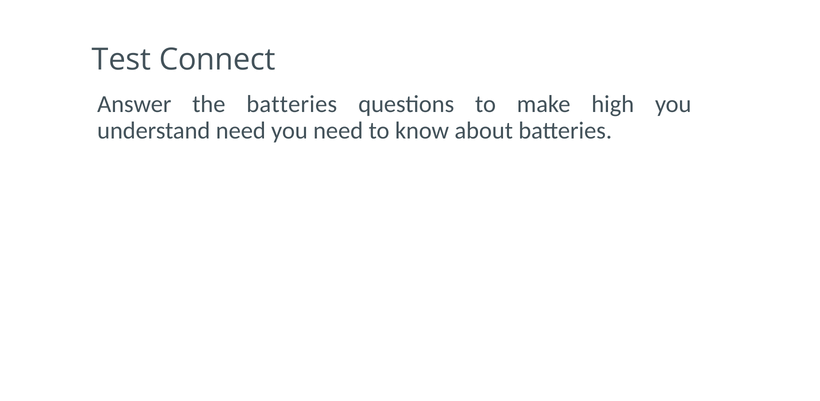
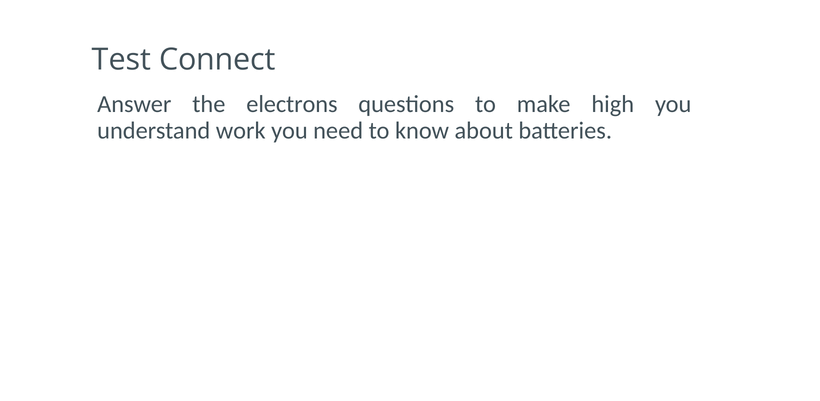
the batteries: batteries -> electrons (292, 104)
understand need: need -> work (241, 130)
